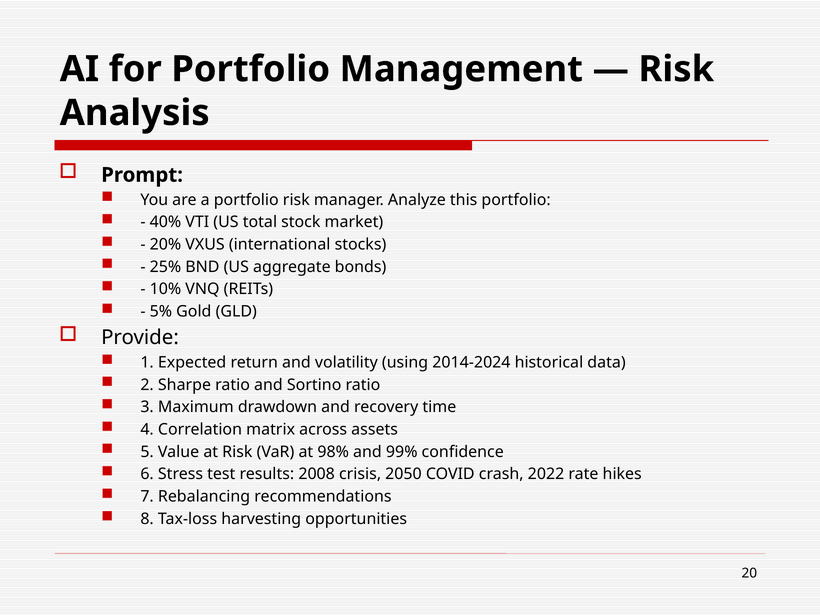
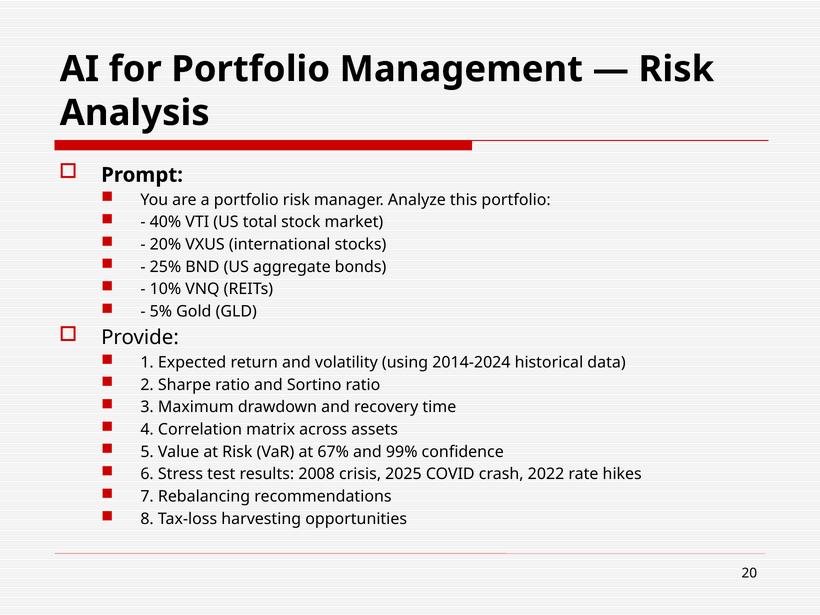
98%: 98% -> 67% (333, 452)
2050: 2050 -> 2025 (403, 474)
